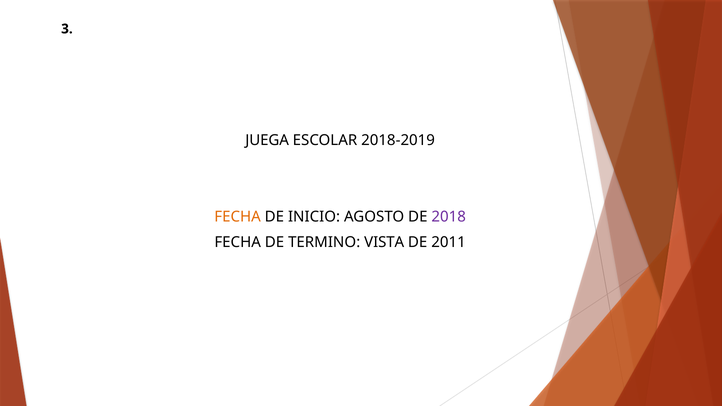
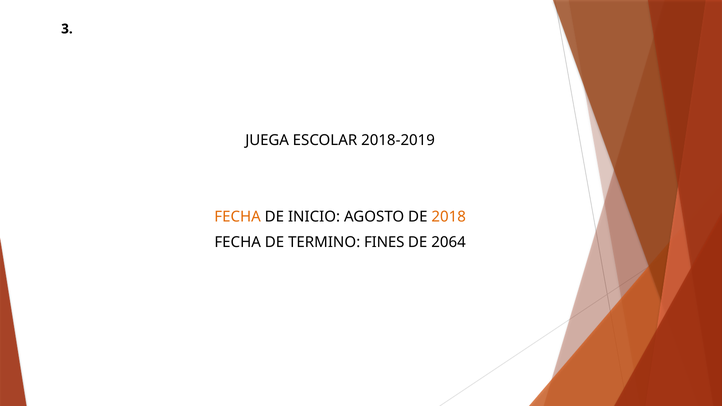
2018 colour: purple -> orange (449, 217)
VISTA: VISTA -> FINES (384, 243)
2011: 2011 -> 2064 (449, 243)
